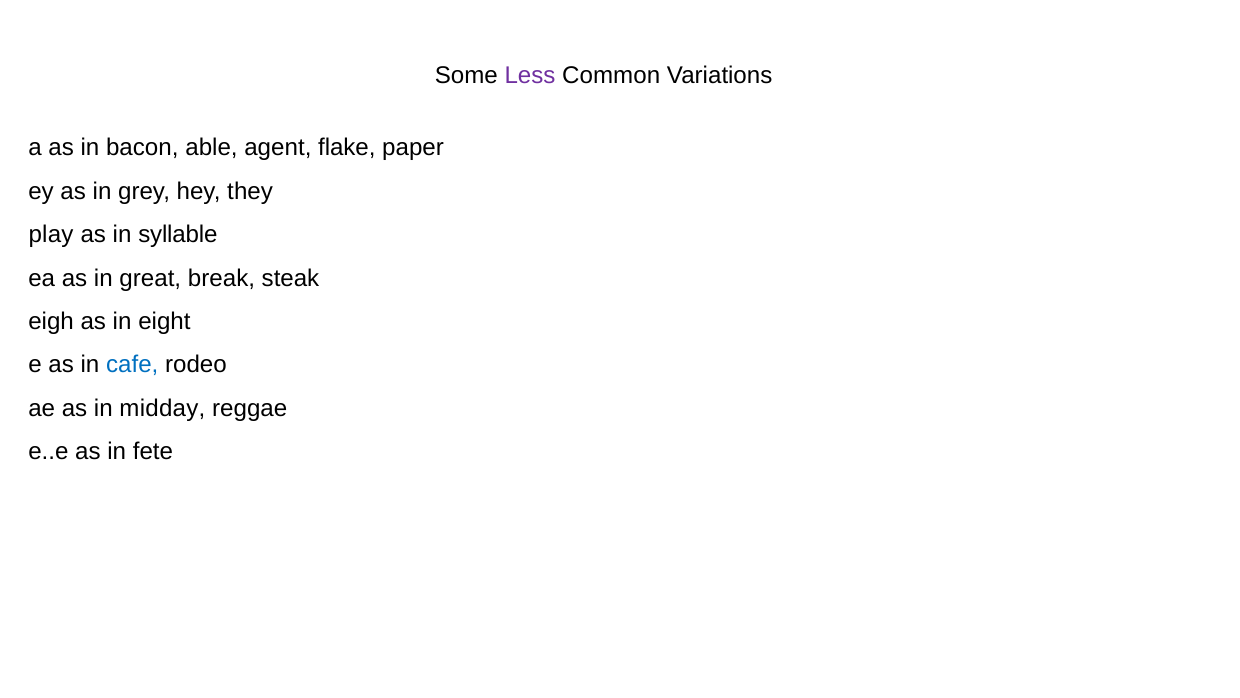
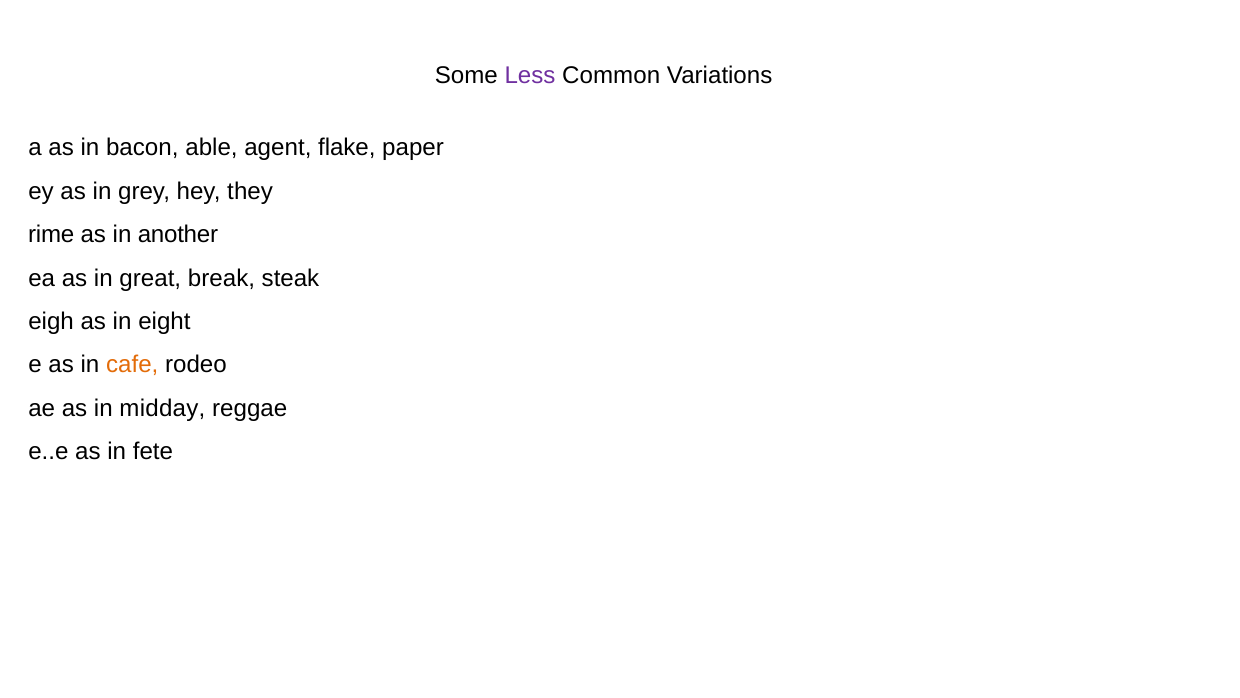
play: play -> rime (51, 235)
syllable: syllable -> another (178, 235)
cafe colour: blue -> orange (132, 365)
